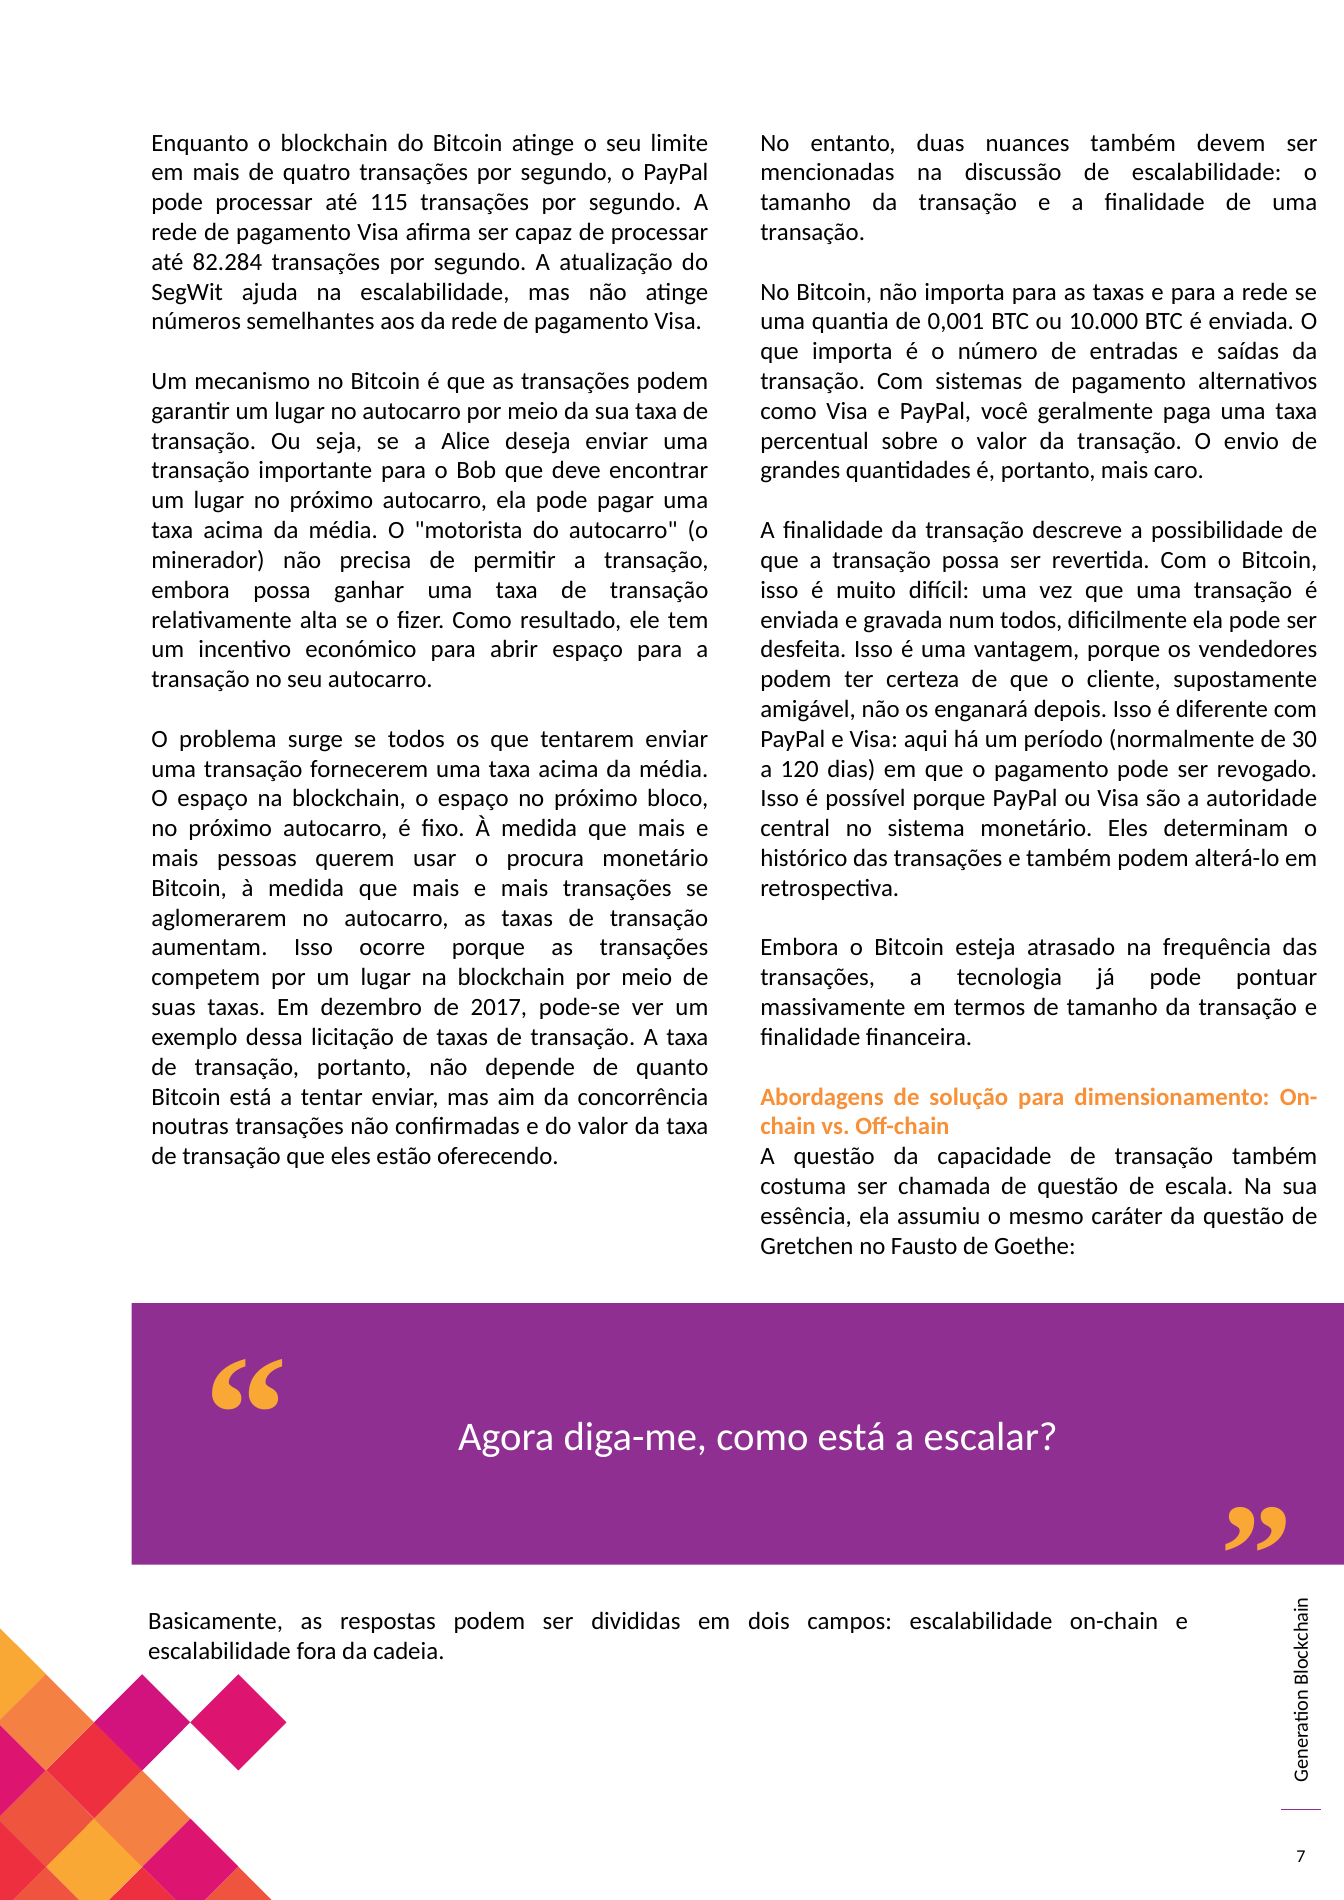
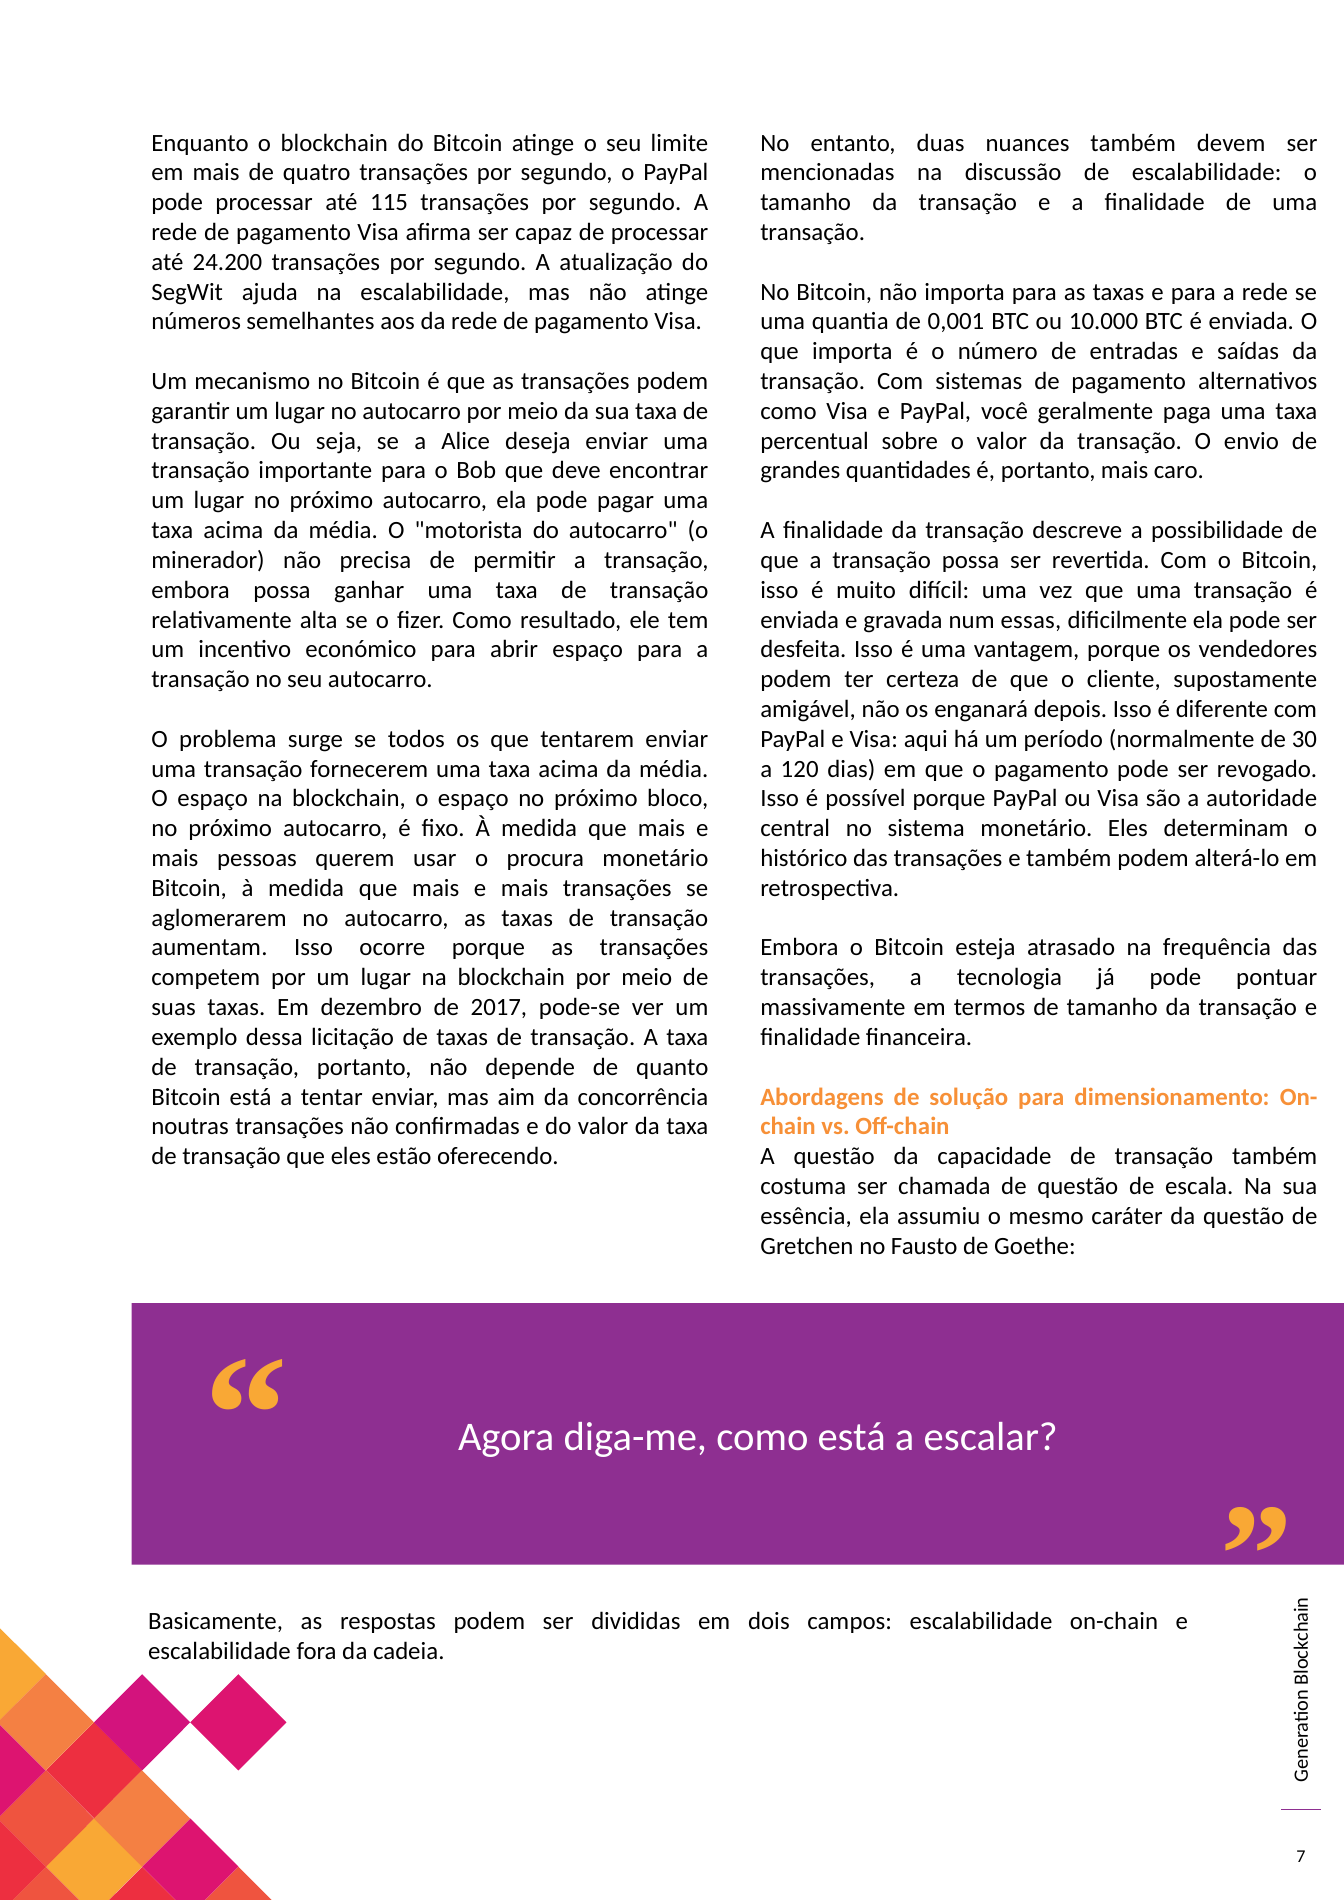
82.284: 82.284 -> 24.200 (227, 262)
num todos: todos -> essas (1031, 620)
